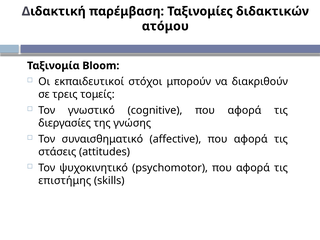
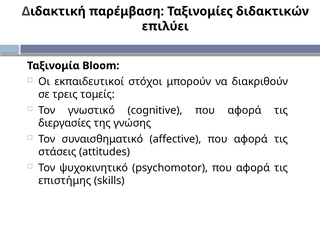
ατόμου: ατόμου -> επιλύει (165, 26)
